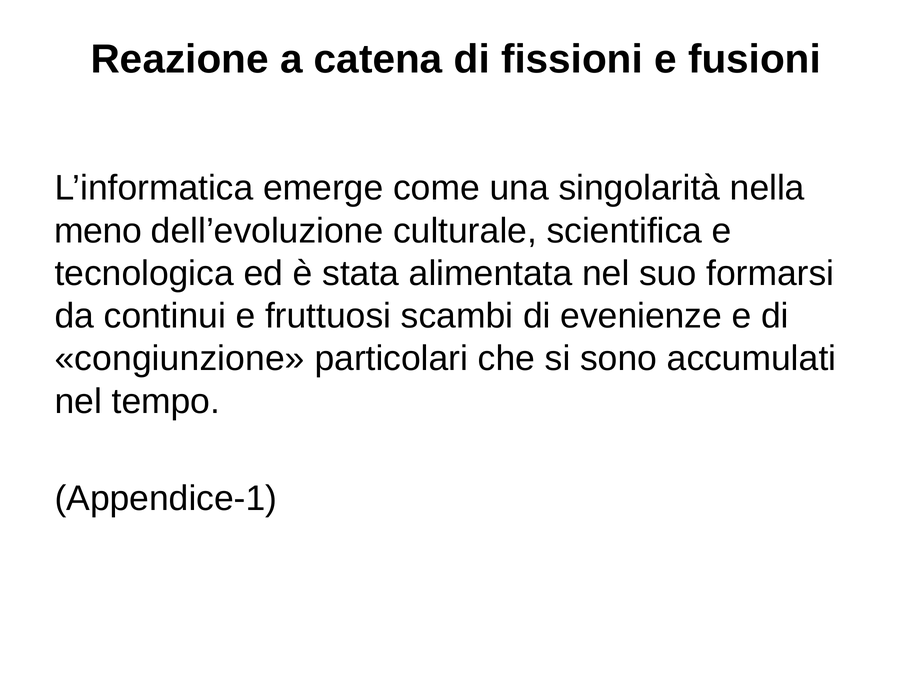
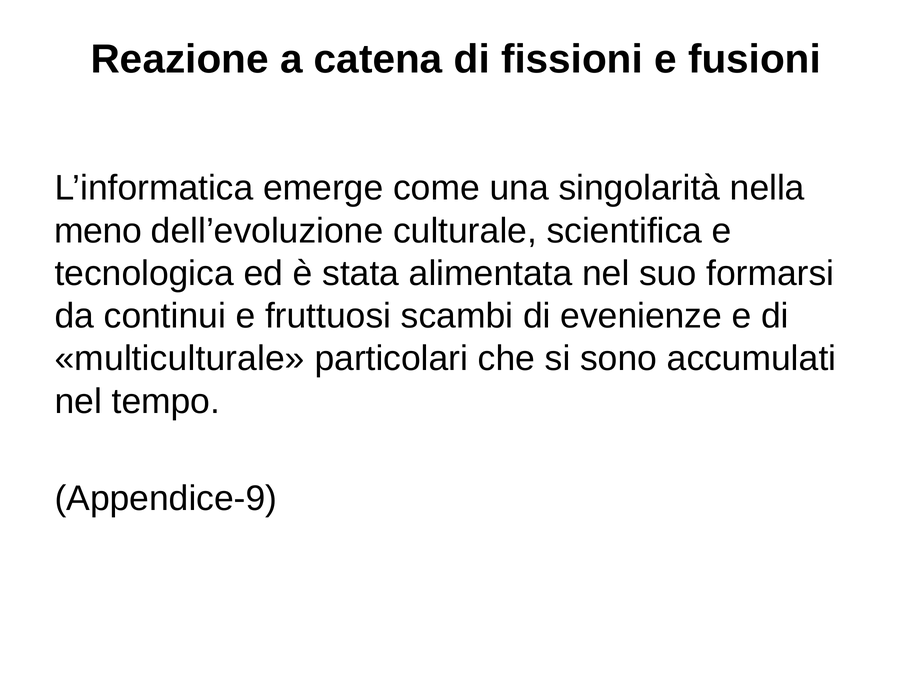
congiunzione: congiunzione -> multiculturale (180, 359)
Appendice-1: Appendice-1 -> Appendice-9 (166, 499)
